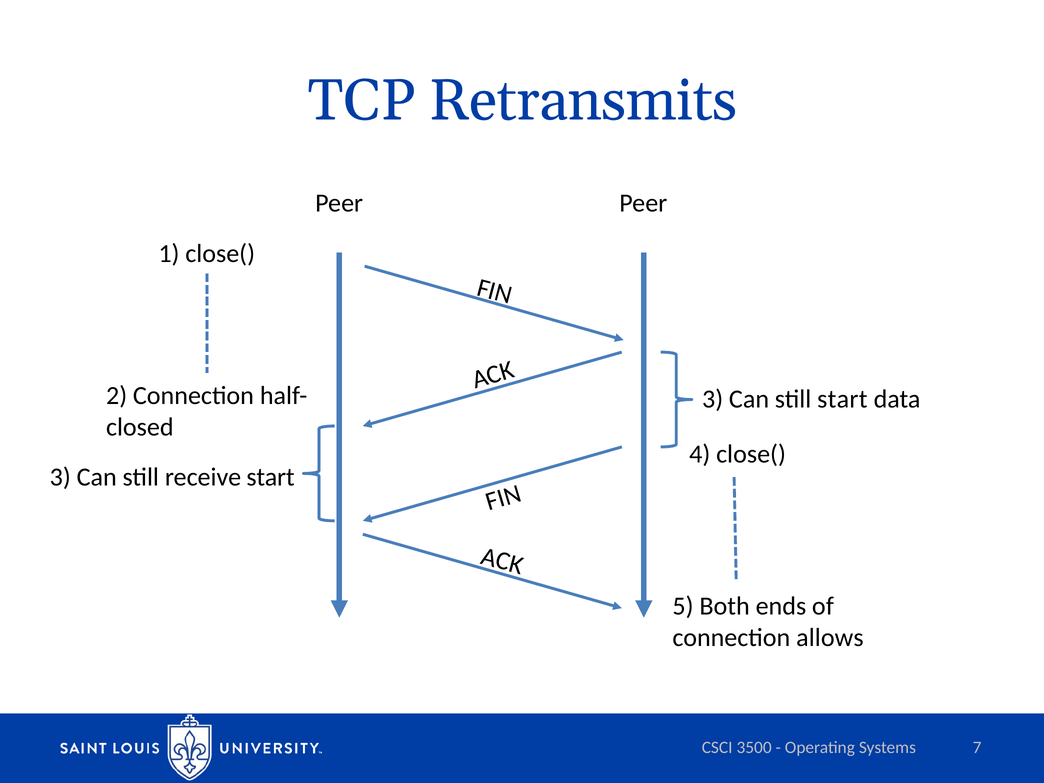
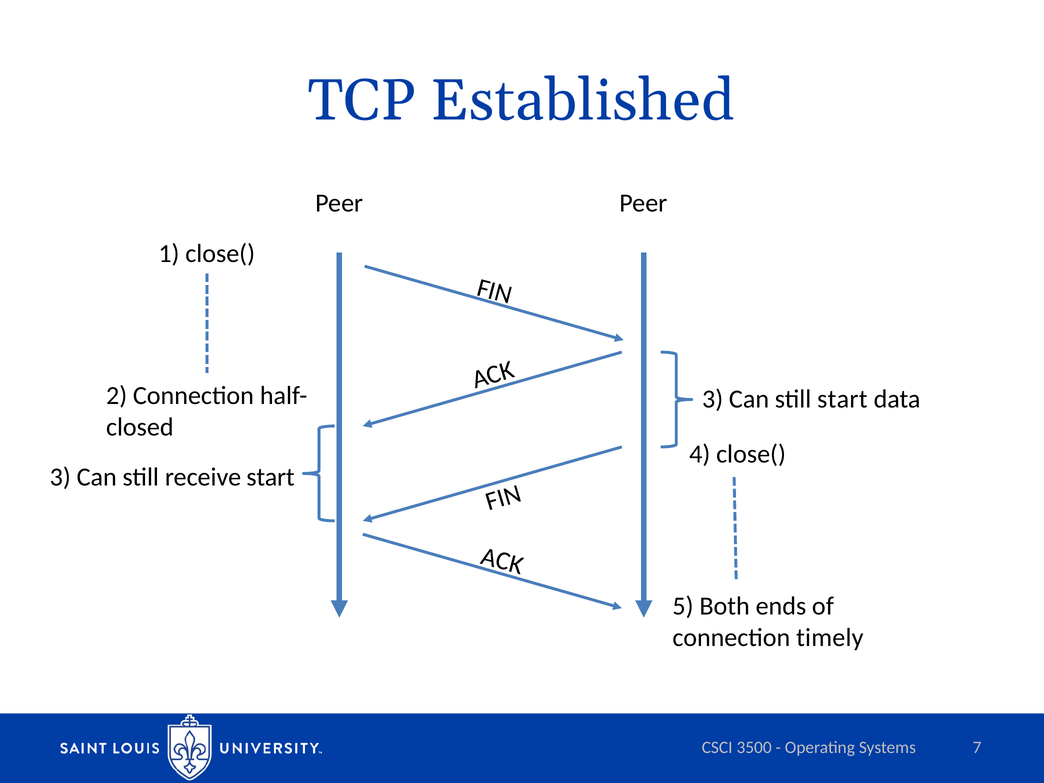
Retransmits: Retransmits -> Established (583, 101)
allows: allows -> timely (830, 638)
